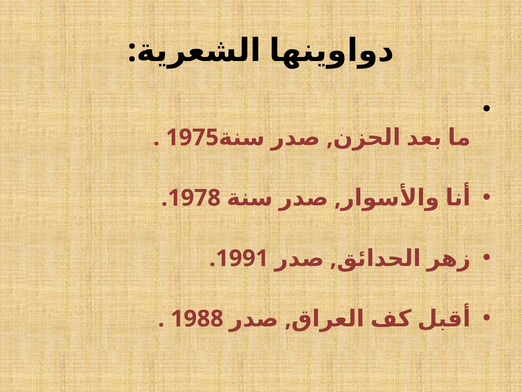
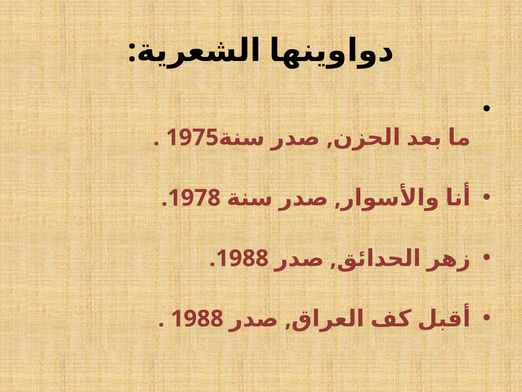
1991: 1991 -> 1988 (242, 258)
